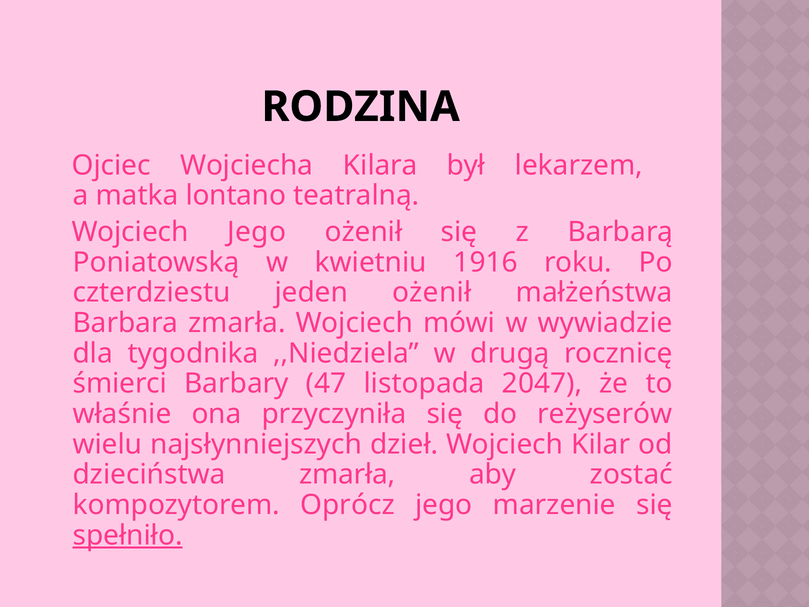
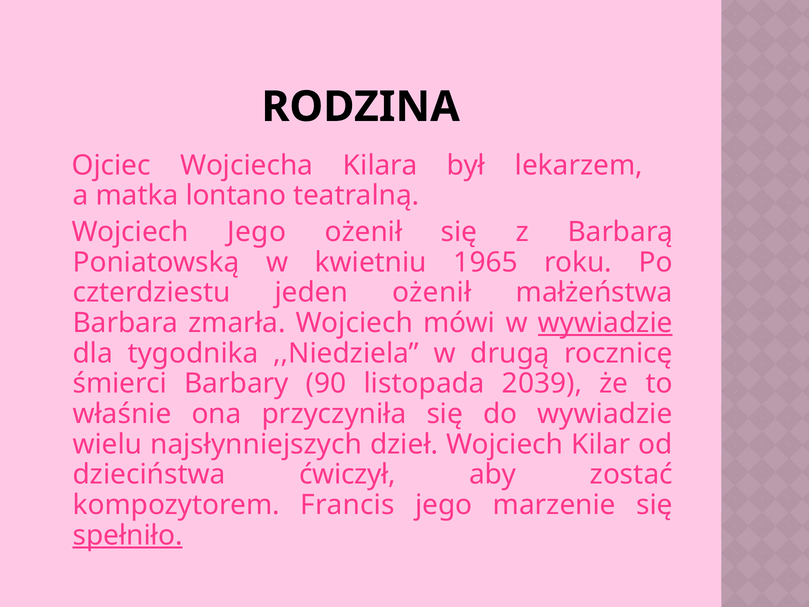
1916: 1916 -> 1965 (486, 262)
wywiadzie underline: none -> present (605, 323)
47: 47 -> 90 (326, 384)
2047: 2047 -> 2039 (542, 384)
do reżyserów: reżyserów -> wywiadzie (605, 414)
dzieciństwa zmarła: zmarła -> ćwiczył (347, 474)
Oprócz: Oprócz -> Francis (347, 505)
